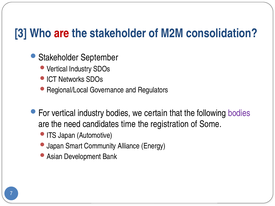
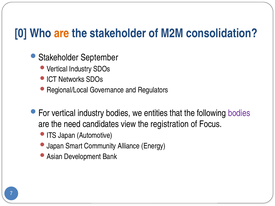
3: 3 -> 0 (21, 33)
are colour: red -> orange (62, 33)
certain: certain -> entities (156, 113)
time: time -> view (128, 124)
Some: Some -> Focus (211, 124)
